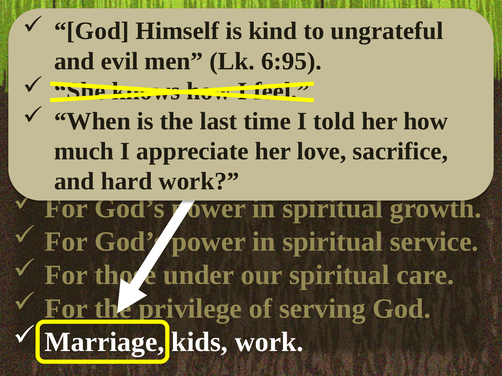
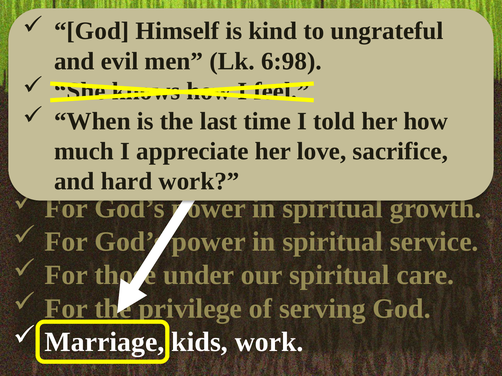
6:95: 6:95 -> 6:98 (291, 61)
